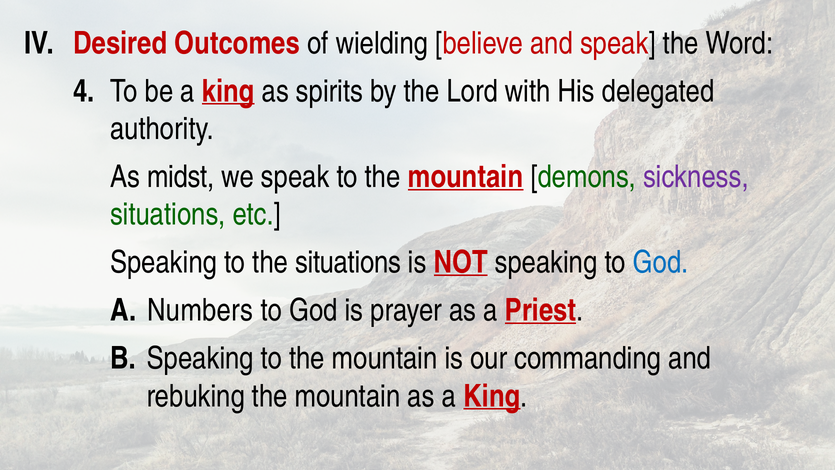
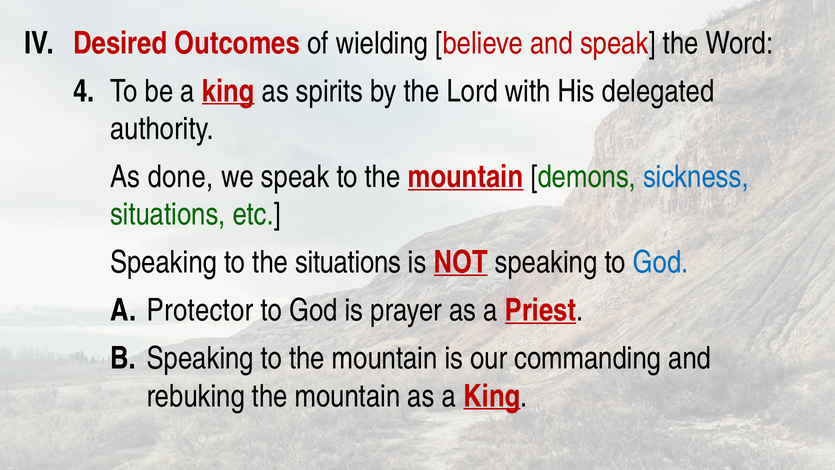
midst: midst -> done (180, 177)
sickness colour: purple -> blue (696, 177)
Numbers: Numbers -> Protector (200, 310)
